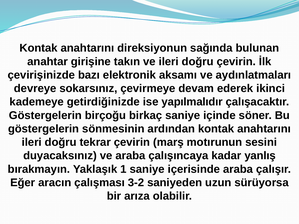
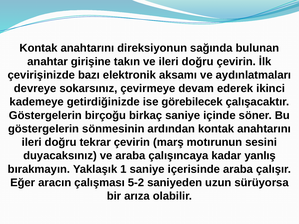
yapılmalıdır: yapılmalıdır -> görebilecek (192, 102)
3-2: 3-2 -> 5-2 (136, 183)
